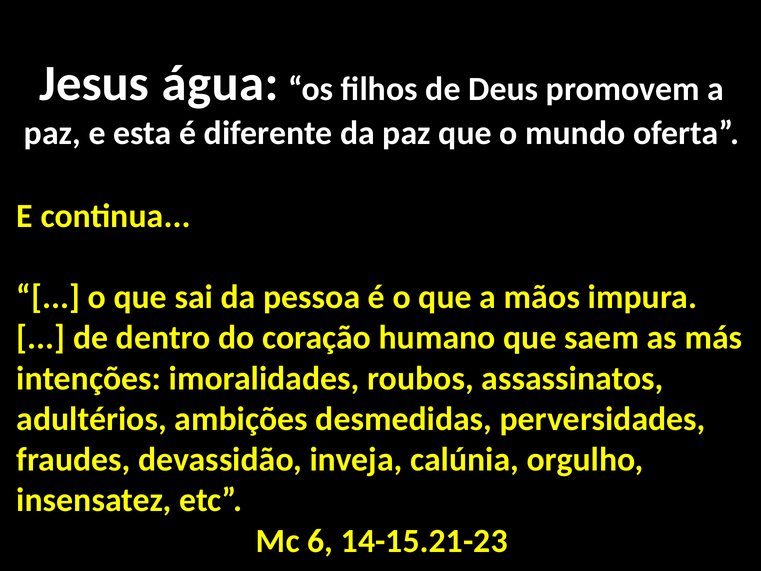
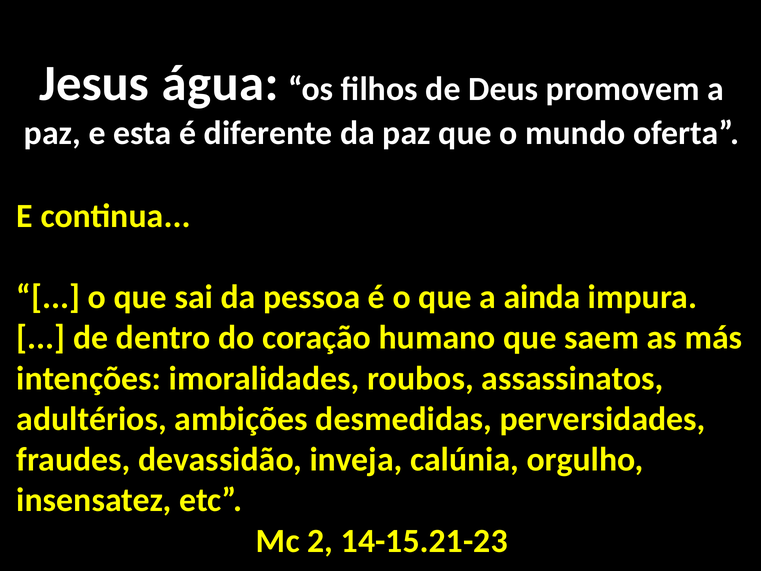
mãos: mãos -> ainda (542, 297)
6: 6 -> 2 (320, 541)
